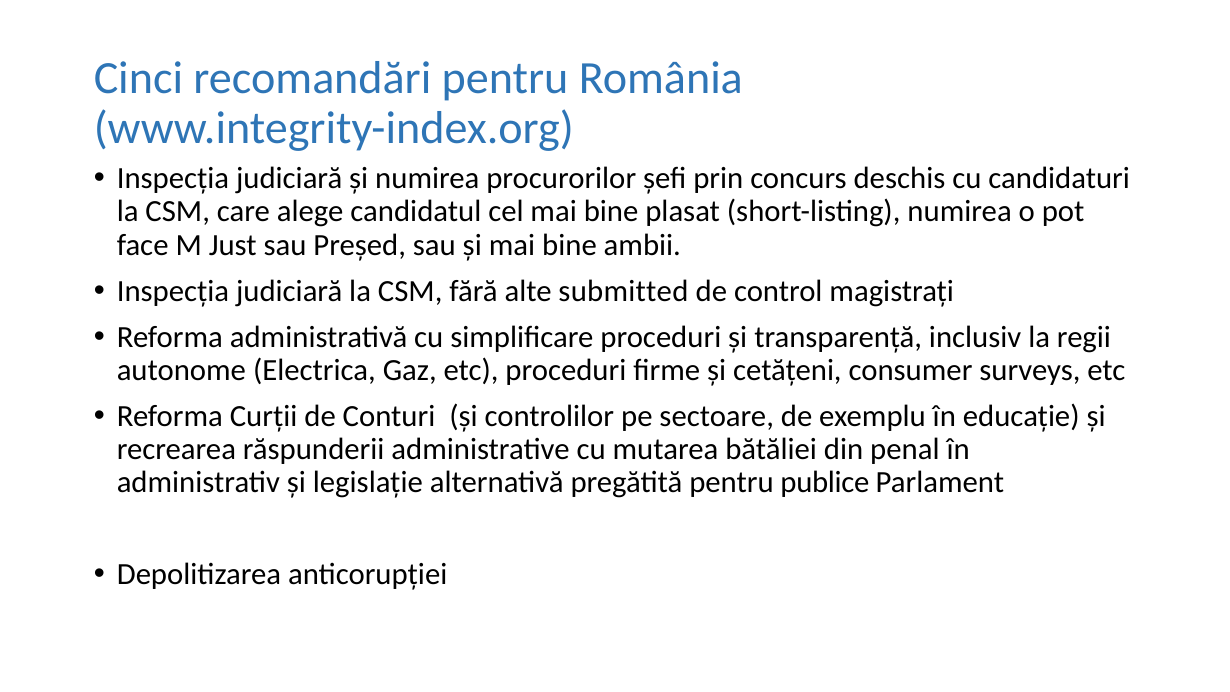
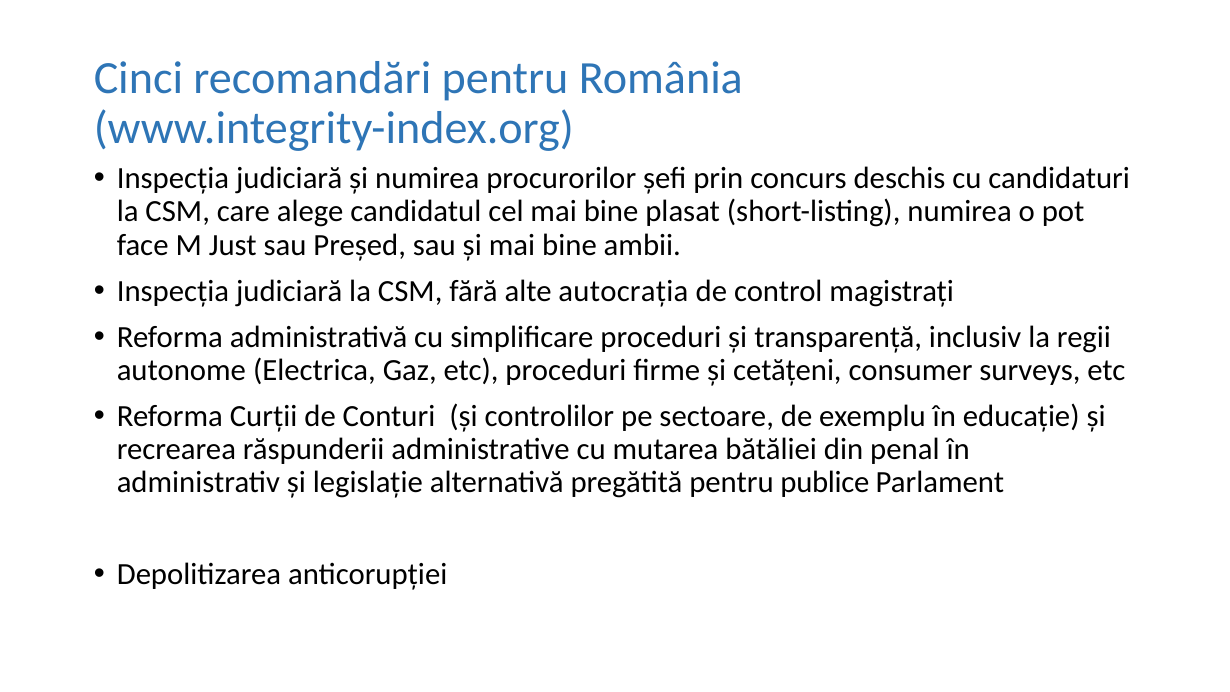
submitted: submitted -> autocrația (623, 291)
